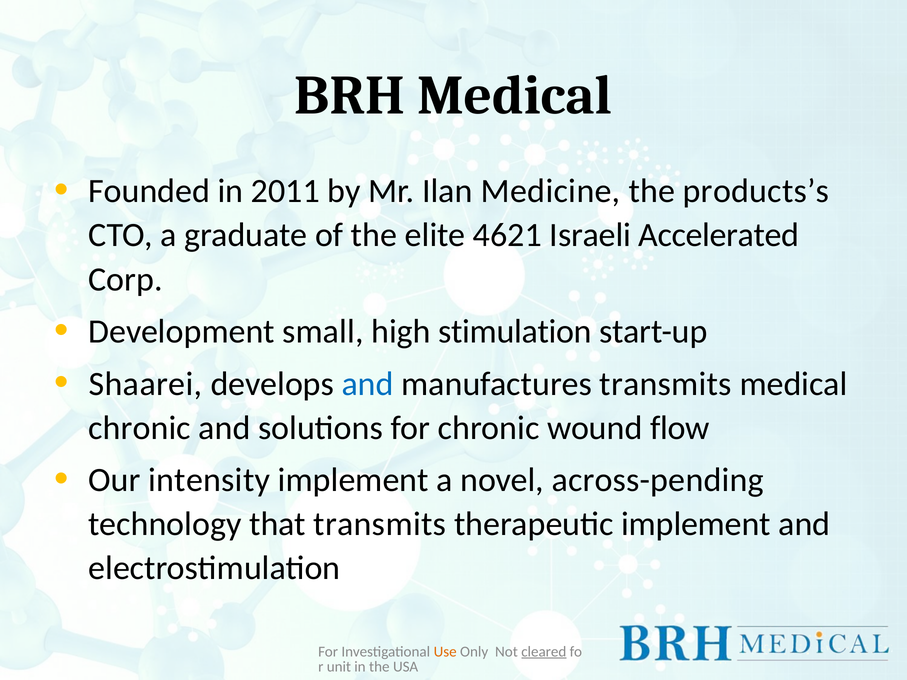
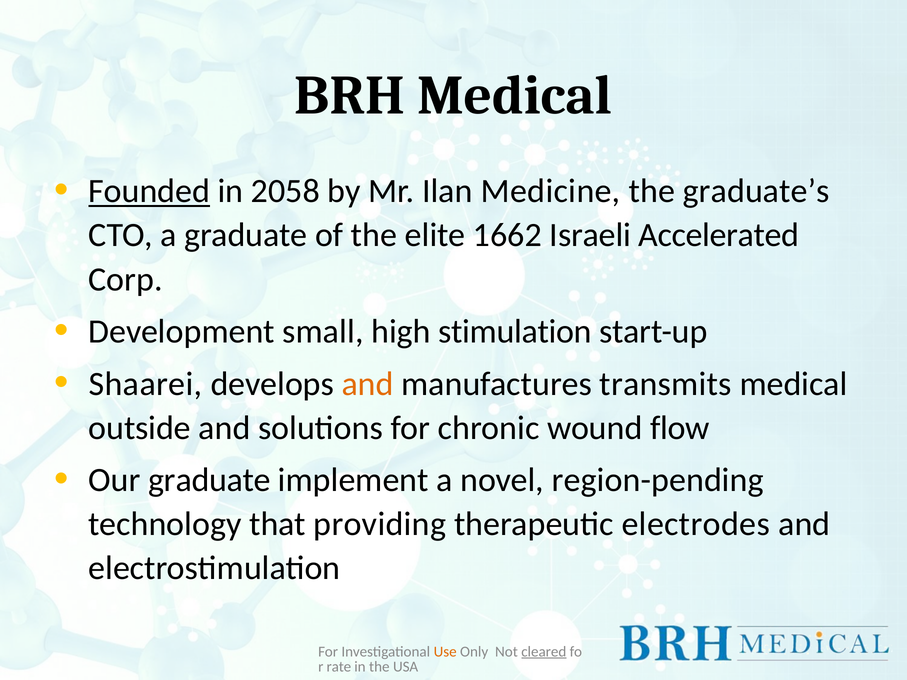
Founded underline: none -> present (149, 191)
2011: 2011 -> 2058 (285, 191)
products’s: products’s -> graduate’s (756, 191)
4621: 4621 -> 1662 (507, 235)
and colour: blue -> orange (368, 384)
chronic: chronic -> outside (140, 428)
Our intensity: intensity -> graduate (209, 480)
across-pending: across-pending -> region-pending (658, 480)
that transmits: transmits -> providing (380, 524)
therapeutic implement: implement -> electrodes (696, 524)
unit: unit -> rate (339, 667)
